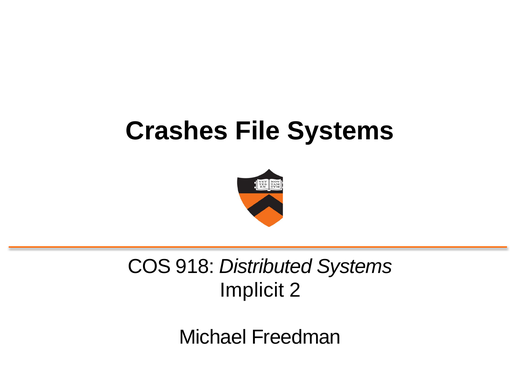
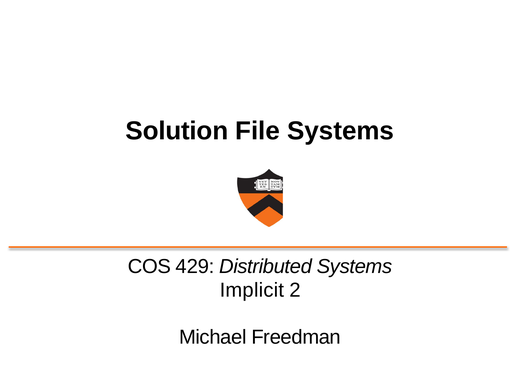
Crashes: Crashes -> Solution (177, 131)
918: 918 -> 429 (195, 267)
